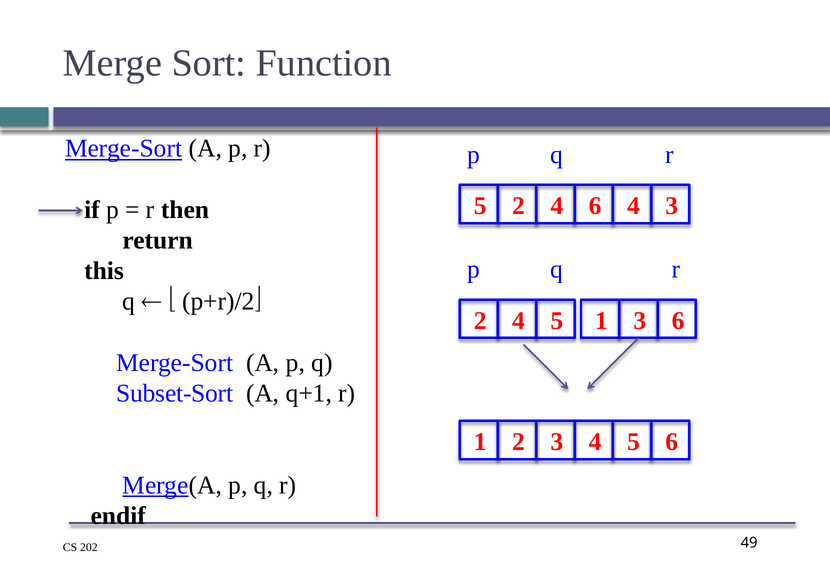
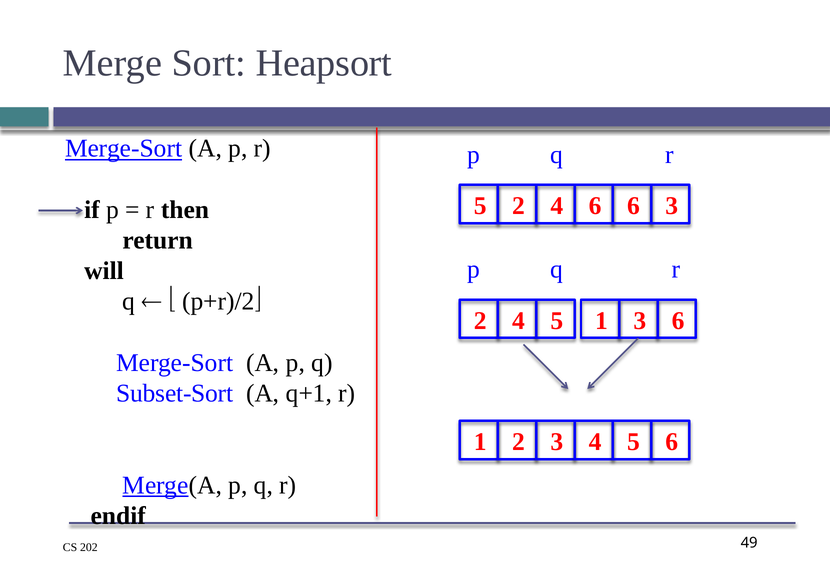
Function: Function -> Heapsort (324, 63)
6 4: 4 -> 6 (633, 206)
this: this -> will (104, 271)
